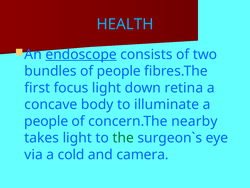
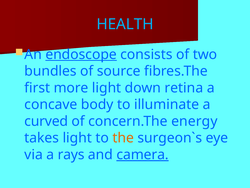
of people: people -> source (119, 71)
focus: focus -> more (71, 88)
people: people -> curved (46, 121)
nearby: nearby -> energy (194, 121)
the colour: green -> orange (123, 138)
cold: cold -> rays (71, 154)
camera underline: none -> present (143, 154)
